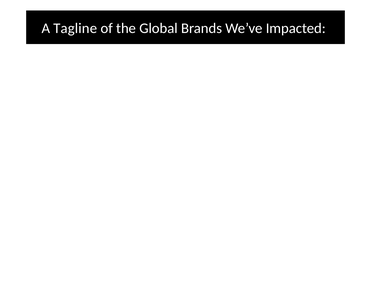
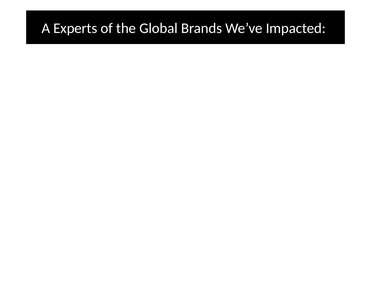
Tagline: Tagline -> Experts (75, 28)
